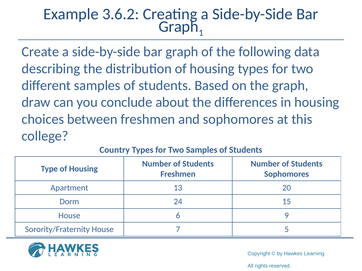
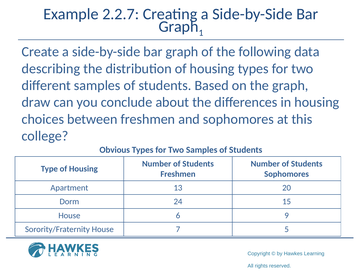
3.6.2: 3.6.2 -> 2.2.7 (121, 14)
Country: Country -> Obvious (115, 150)
